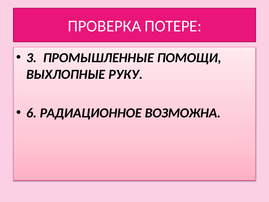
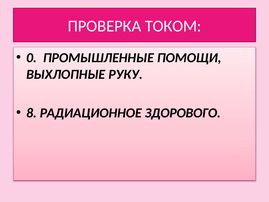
ПОТЕРЕ: ПОТЕРЕ -> ТОКОМ (173, 26)
3: 3 -> 0 (32, 58)
6: 6 -> 8 (32, 113)
ВОЗМОЖНА: ВОЗМОЖНА -> ЗДОРОВОГО (183, 113)
